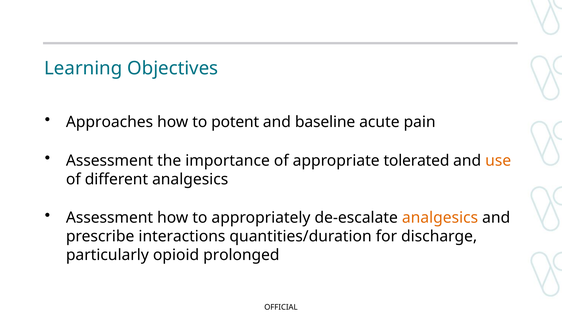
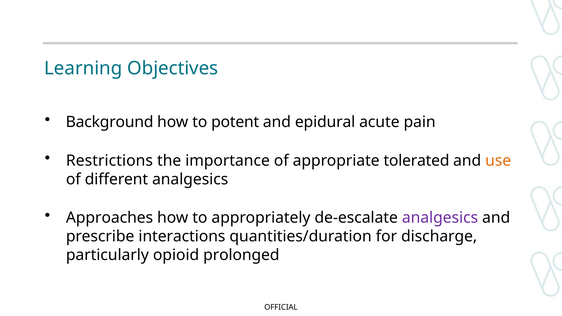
Approaches: Approaches -> Background (110, 122)
baseline: baseline -> epidural (325, 122)
Assessment: Assessment -> Restrictions (109, 161)
Assessment: Assessment -> Approaches (110, 218)
analgesics colour: orange -> purple (440, 218)
